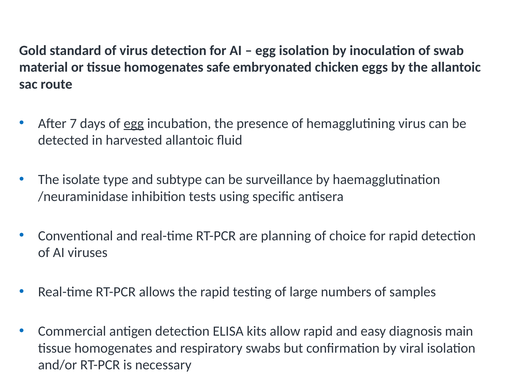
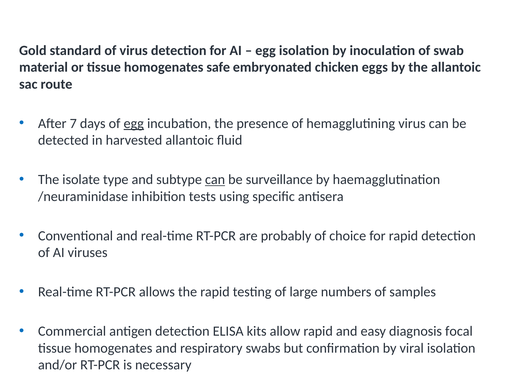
can underline: none -> present (215, 179)
planning: planning -> probably (286, 236)
main: main -> focal (459, 331)
